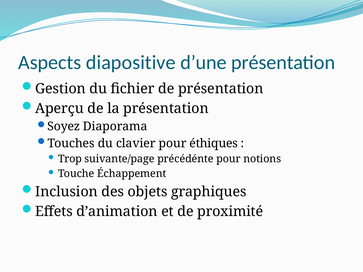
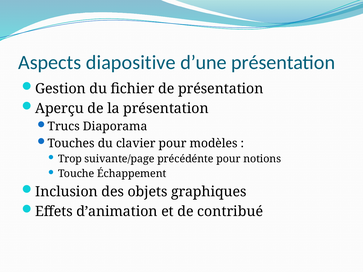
Soyez: Soyez -> Trucs (64, 127)
éthiques: éthiques -> modèles (214, 143)
proximité: proximité -> contribué (230, 212)
